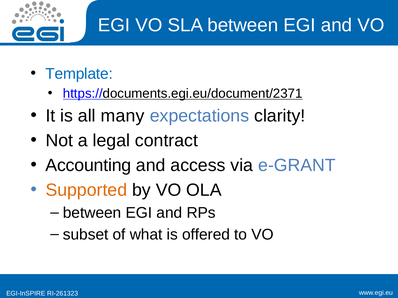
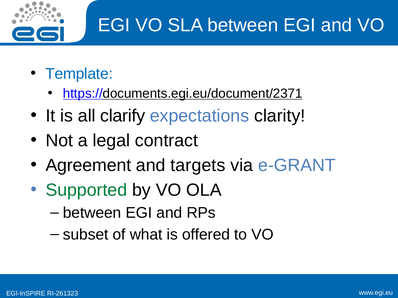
many: many -> clarify (123, 116)
Accounting: Accounting -> Agreement (88, 166)
access: access -> targets (198, 166)
Supported colour: orange -> green (86, 190)
